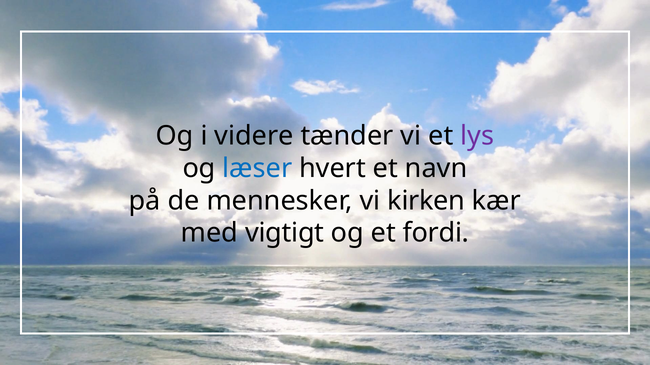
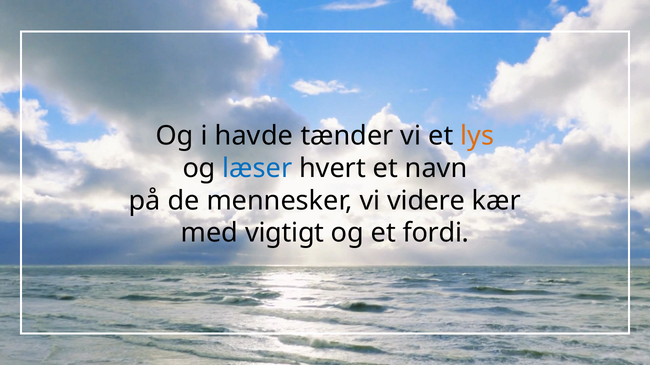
videre: videre -> havde (254, 136)
lys colour: purple -> orange (477, 136)
kirken: kirken -> videre (426, 201)
